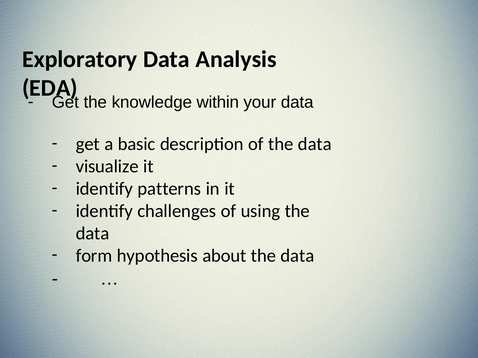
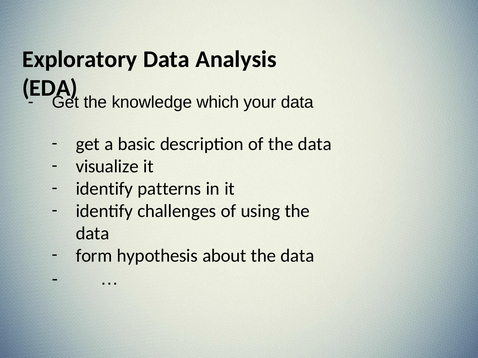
within: within -> which (218, 102)
